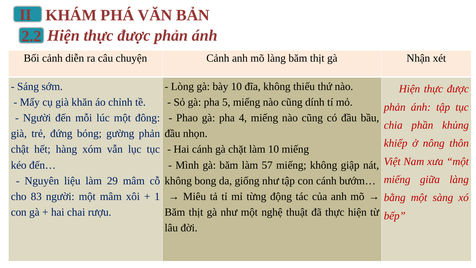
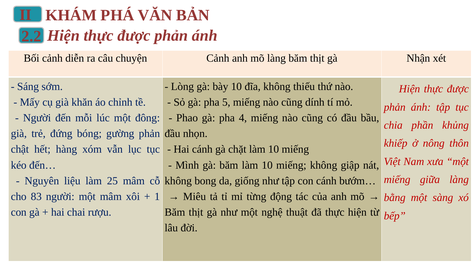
băm làm 57: 57 -> 10 (267, 165)
29: 29 -> 25 (112, 181)
